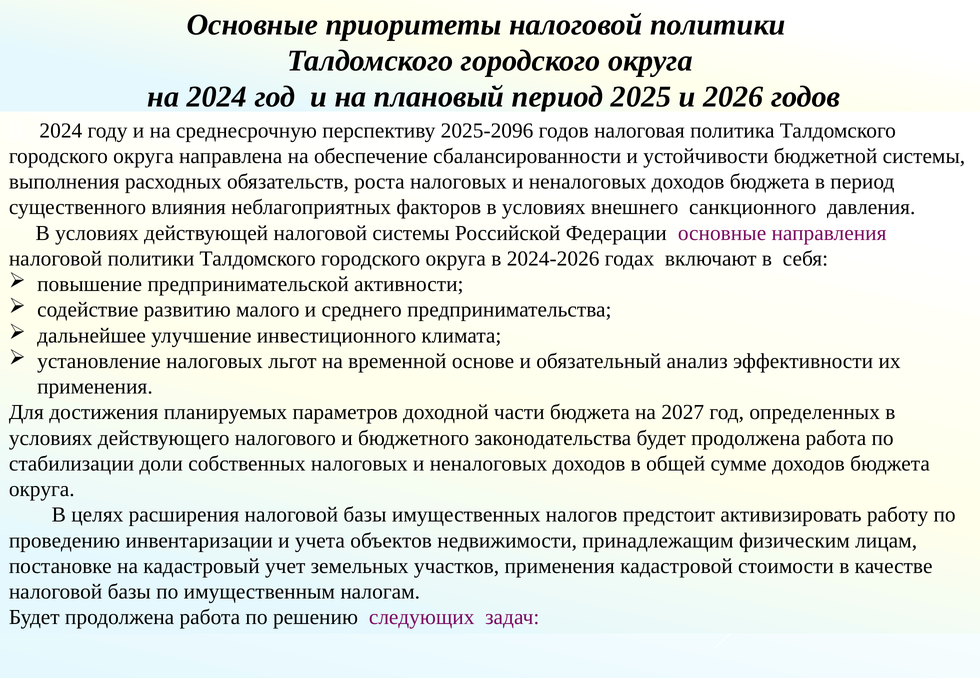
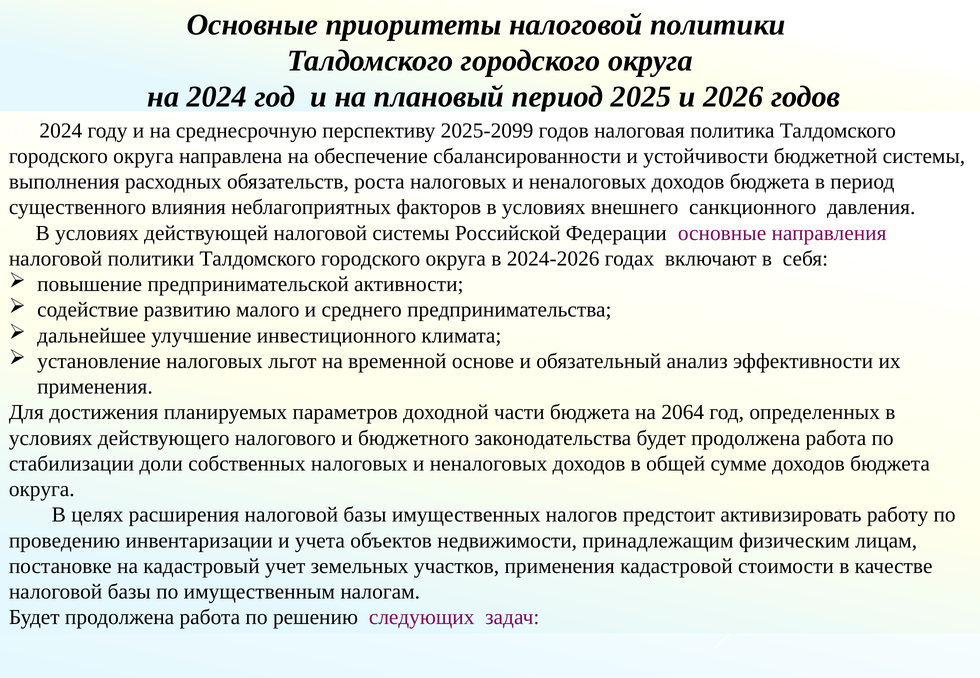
2025-2096: 2025-2096 -> 2025-2099 (487, 131)
2027: 2027 -> 2064 (683, 413)
